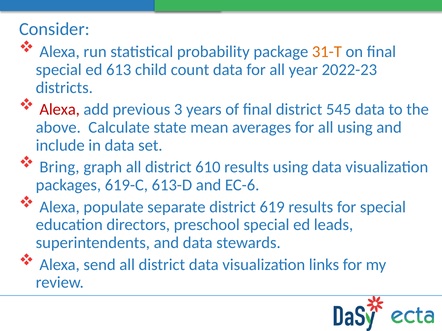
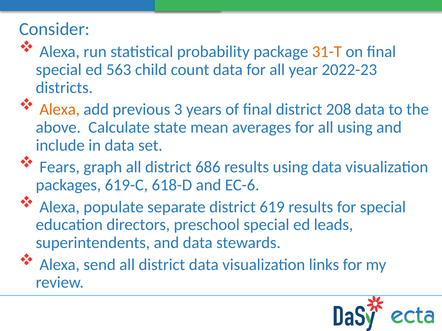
613: 613 -> 563 (119, 70)
Alexa colour: red -> orange (60, 110)
545: 545 -> 208 (339, 110)
Bring: Bring -> Fears (60, 167)
610: 610 -> 686 (208, 167)
613-D: 613-D -> 618-D (172, 185)
